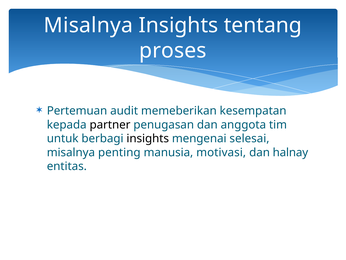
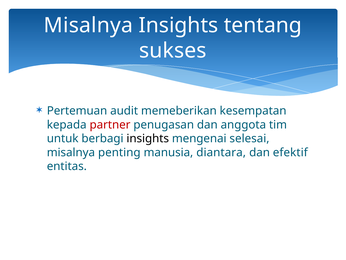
proses: proses -> sukses (173, 51)
partner colour: black -> red (110, 125)
motivasi: motivasi -> diantara (221, 152)
halnay: halnay -> efektif (290, 152)
